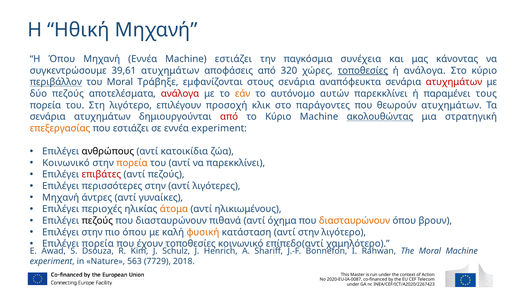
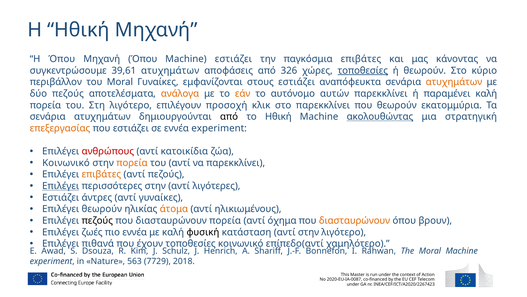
Μηχανή Εννέα: Εννέα -> Όπου (143, 59)
παγκόσμια συνέχεια: συνέχεια -> επιβάτες (361, 59)
320: 320 -> 326 (289, 70)
ή ανάλογα: ανάλογα -> θεωρούν (425, 70)
περιβάλλον underline: present -> none (56, 82)
Moral Τράβηξε: Τράβηξε -> Γυναίκες (158, 82)
στους σενάρια: σενάρια -> εστιάζει (297, 82)
ατυχημάτων colour: red -> orange (454, 82)
ανάλογα colour: red -> orange (180, 93)
παραμένει τους: τους -> καλή (486, 93)
στο παράγοντες: παράγοντες -> παρεκκλίνει (323, 105)
θεωρούν ατυχημάτων: ατυχημάτων -> εκατομμύρια (452, 105)
από colour: red -> black (229, 116)
το Κύριο: Κύριο -> Ηθική (278, 116)
ανθρώπους colour: black -> red (108, 151)
επιβάτες colour: red -> orange (101, 174)
Επιλέγει underline: none -> present (61, 186)
Μηχανή: Μηχανή -> Εστιάζει (61, 197)
Επιλέγει περιοχές: περιοχές -> θεωρούν (102, 209)
διασταυρώνουν πιθανά: πιθανά -> πορεία (225, 220)
Επιλέγει στην: στην -> ζωές (92, 232)
πιο όπου: όπου -> εννέα (135, 232)
φυσική colour: orange -> black (203, 232)
Επιλέγει πορεία: πορεία -> πιθανά (98, 243)
